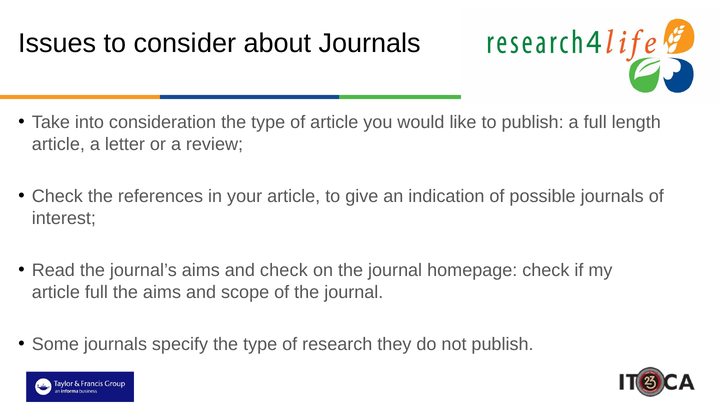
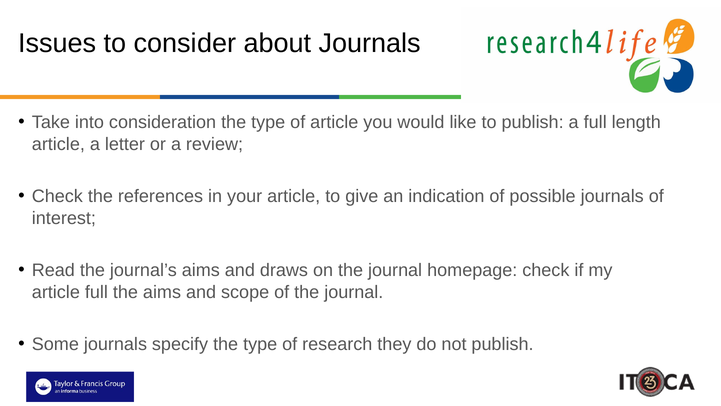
and check: check -> draws (284, 270)
